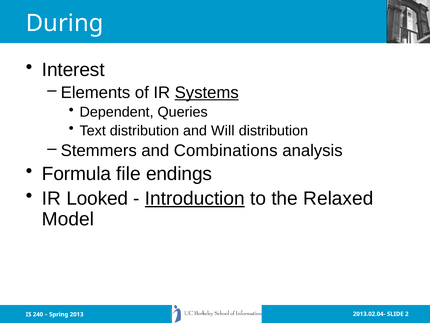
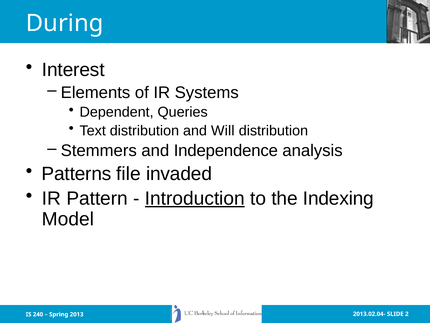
Systems underline: present -> none (207, 92)
Combinations: Combinations -> Independence (226, 151)
Formula: Formula -> Patterns (77, 174)
endings: endings -> invaded (179, 174)
Looked: Looked -> Pattern (97, 198)
Relaxed: Relaxed -> Indexing (338, 198)
